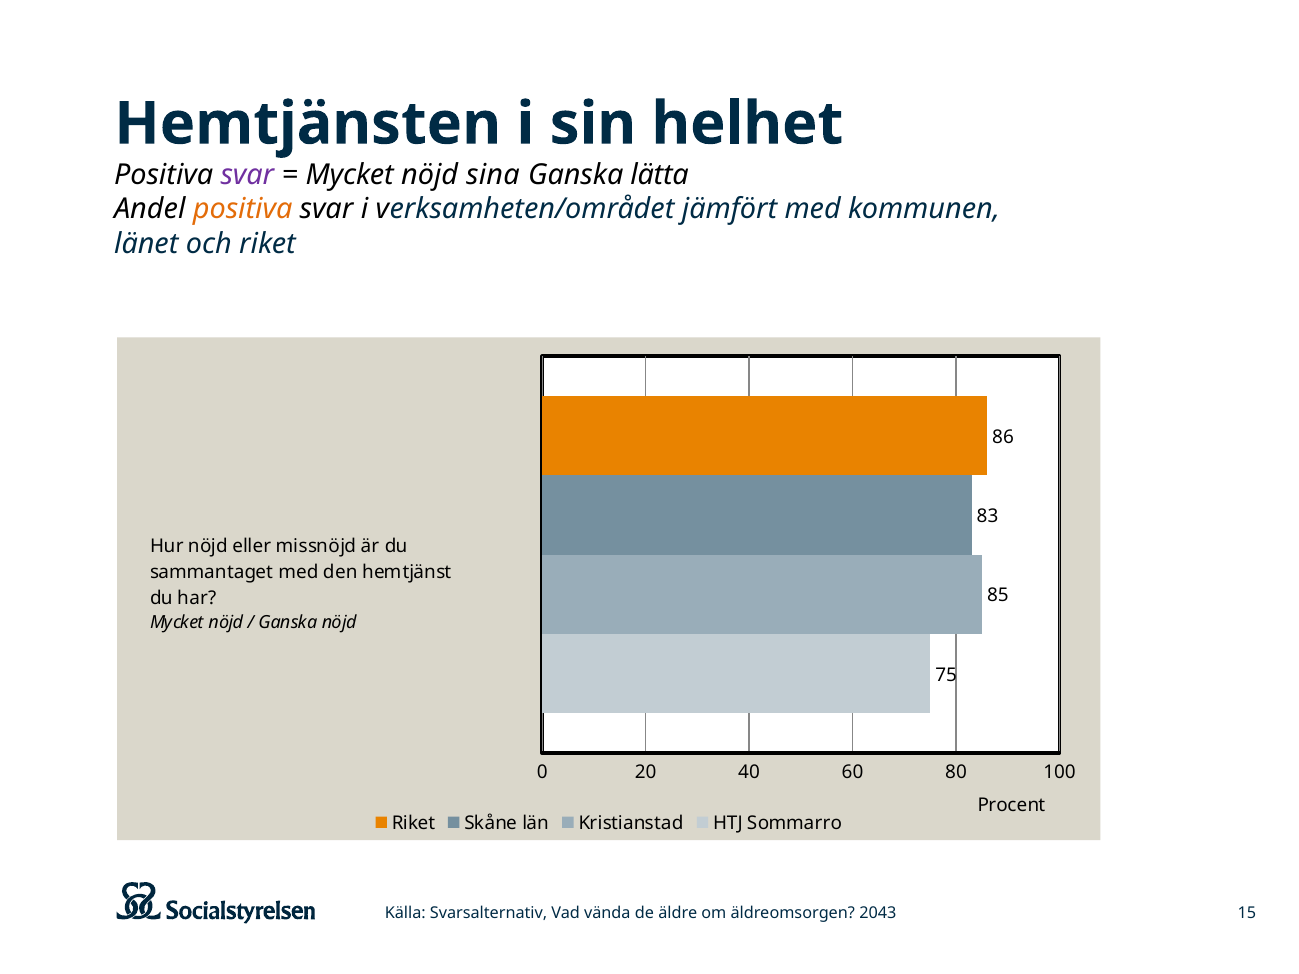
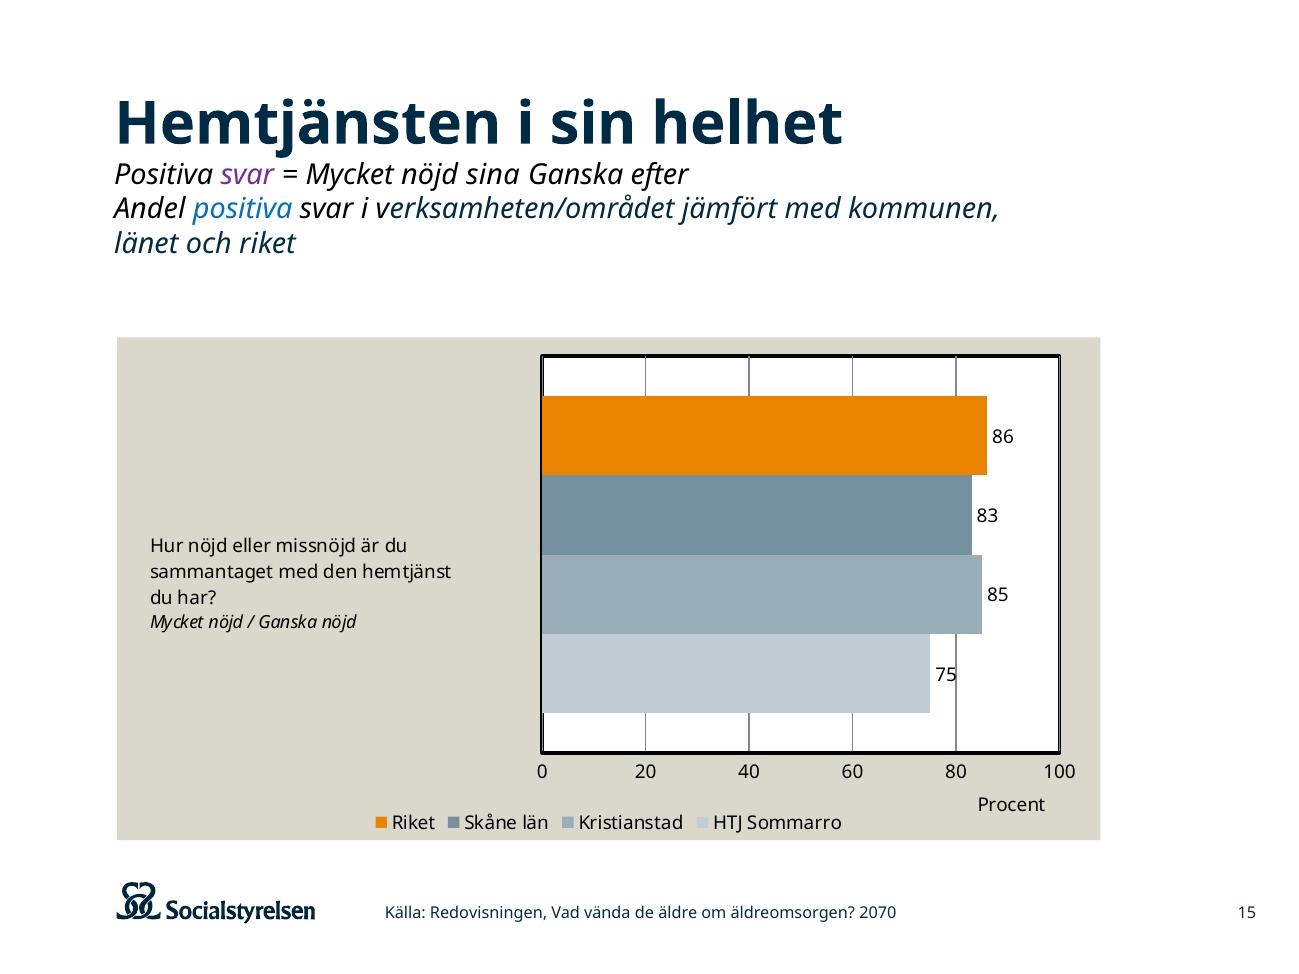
lätta: lätta -> efter (660, 175)
positiva colour: orange -> blue (243, 209)
Svarsalternativ: Svarsalternativ -> Redovisningen (489, 913)
2043: 2043 -> 2070 (878, 913)
